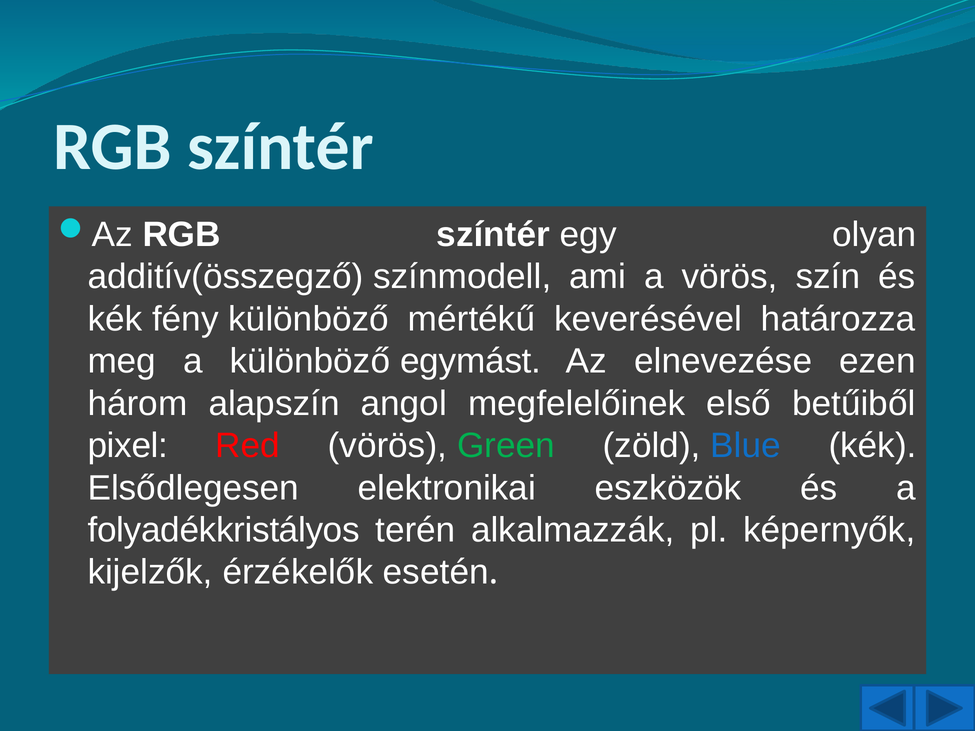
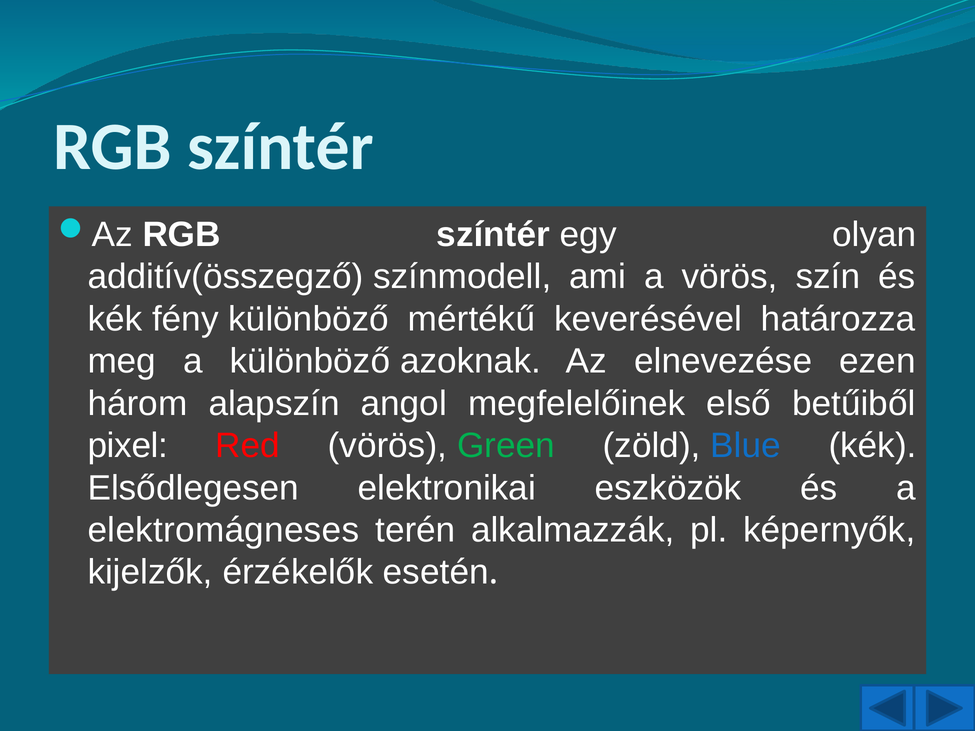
egymást: egymást -> azoknak (470, 361)
folyadékkristályos: folyadékkristályos -> elektromágneses (223, 530)
